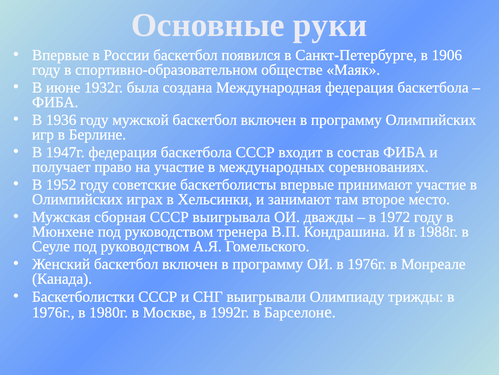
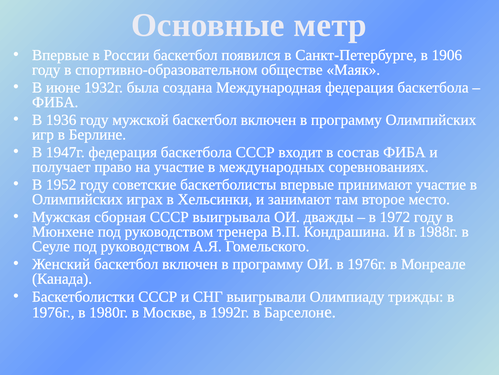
руки: руки -> метр (330, 25)
